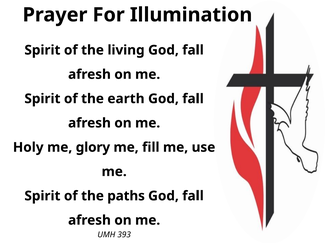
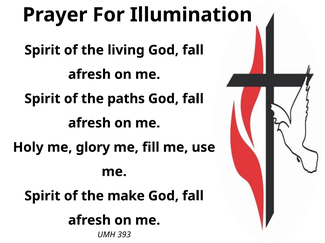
earth: earth -> paths (126, 99)
paths: paths -> make (126, 197)
